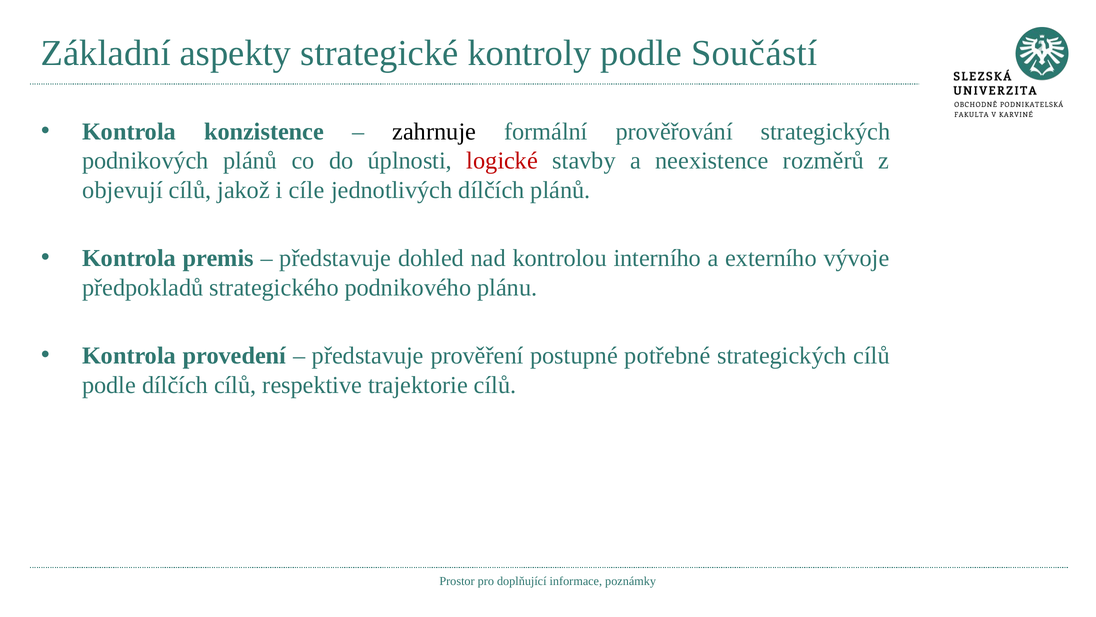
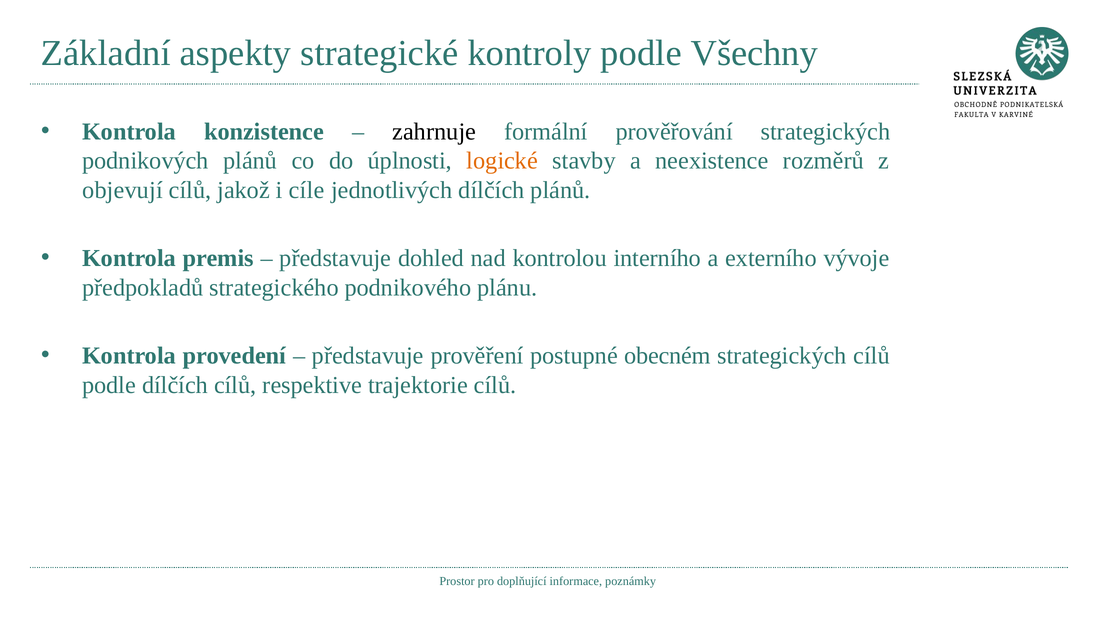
Součástí: Součástí -> Všechny (754, 53)
logické colour: red -> orange (502, 161)
potřebné: potřebné -> obecném (668, 356)
